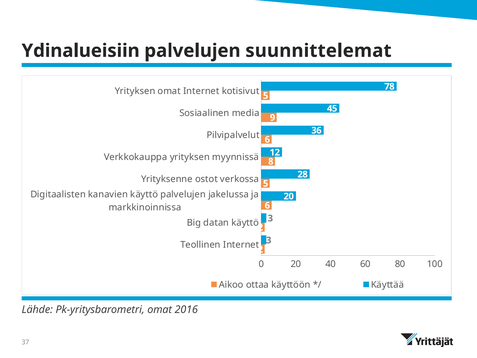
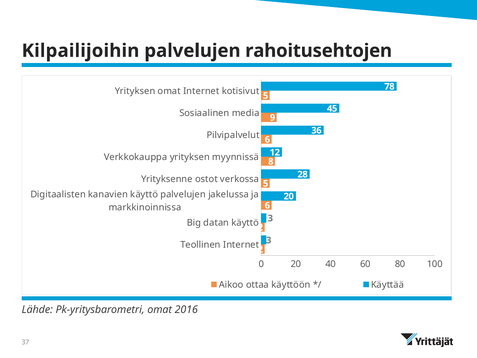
Ydinalueisiin: Ydinalueisiin -> Kilpailijoihin (81, 51)
suunnittelemat: suunnittelemat -> rahoitusehtojen (319, 51)
